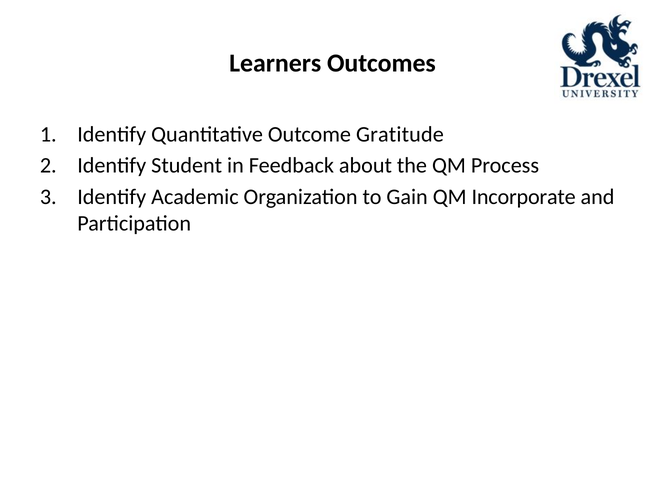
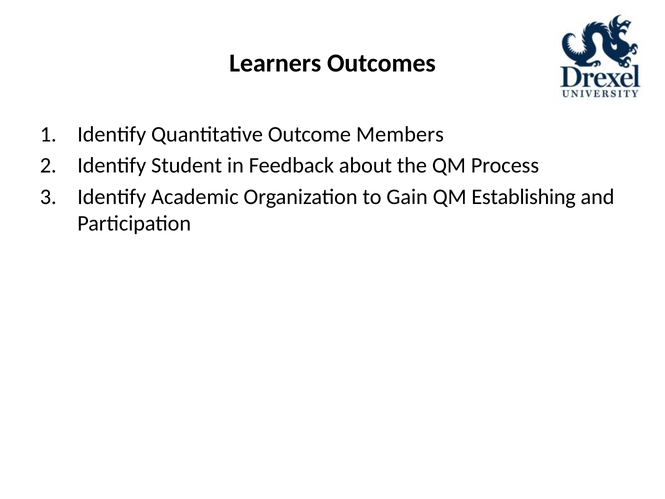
Gratitude: Gratitude -> Members (400, 135)
Incorporate: Incorporate -> Establishing (524, 197)
